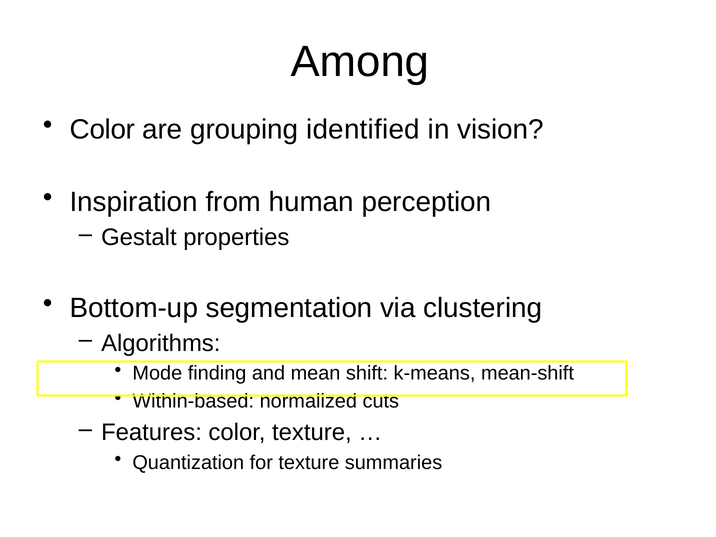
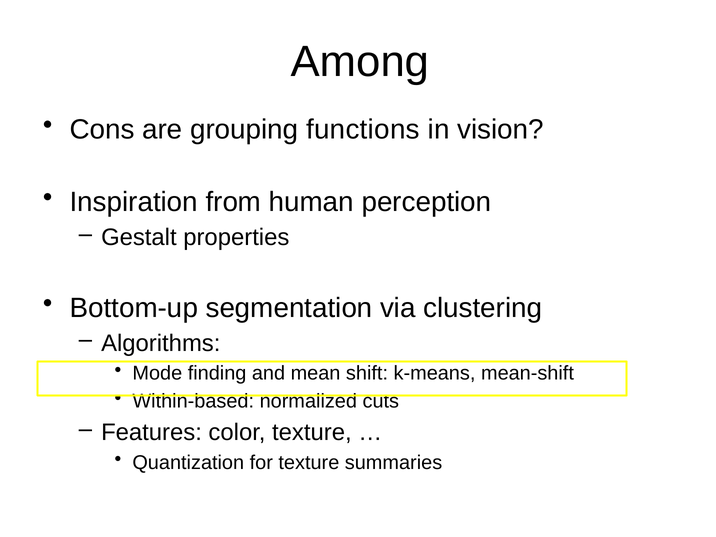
Color: Color -> Cons (102, 130)
identified: identified -> functions (363, 130)
